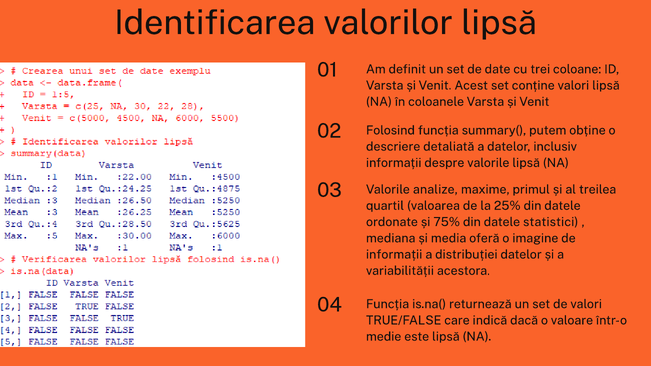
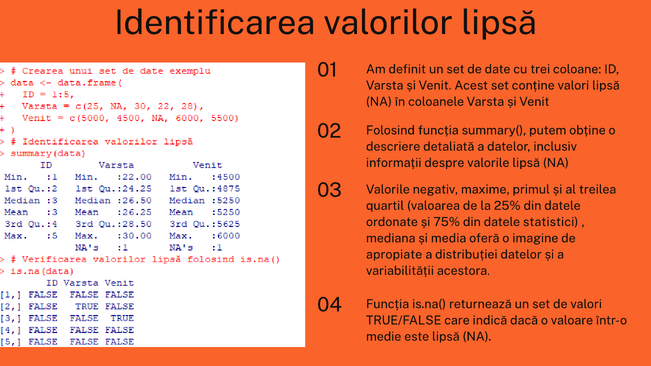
analize: analize -> negativ (435, 190)
informații: informații -> apropiate (394, 255)
